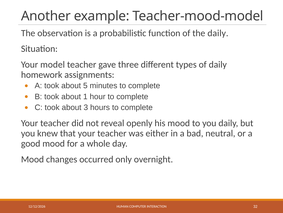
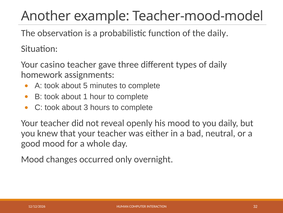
model: model -> casino (53, 64)
